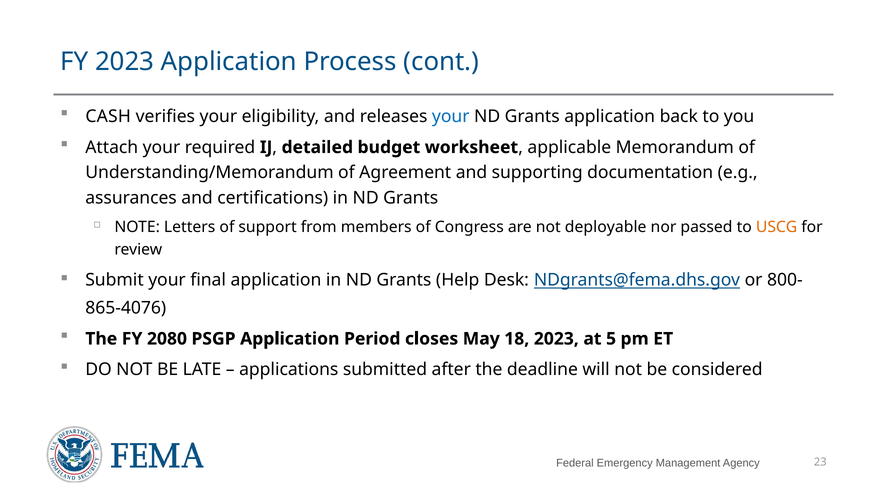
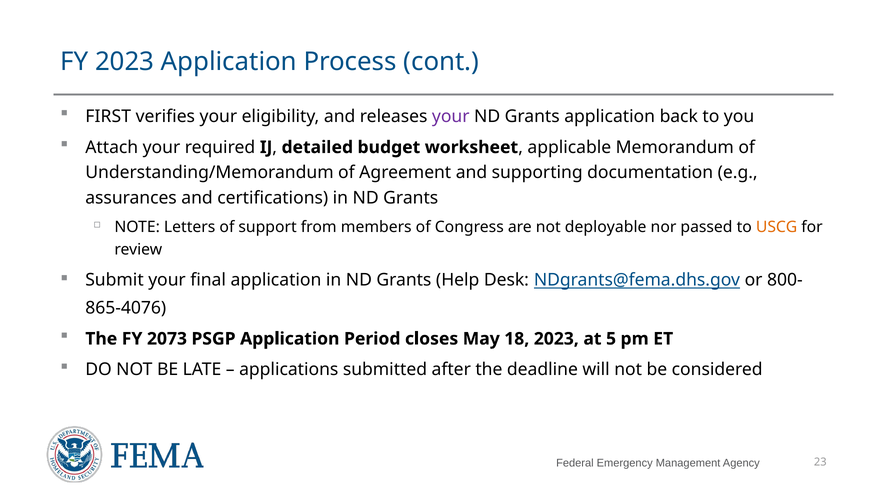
CASH: CASH -> FIRST (108, 117)
your colour: blue -> purple (451, 117)
2080: 2080 -> 2073 (167, 339)
